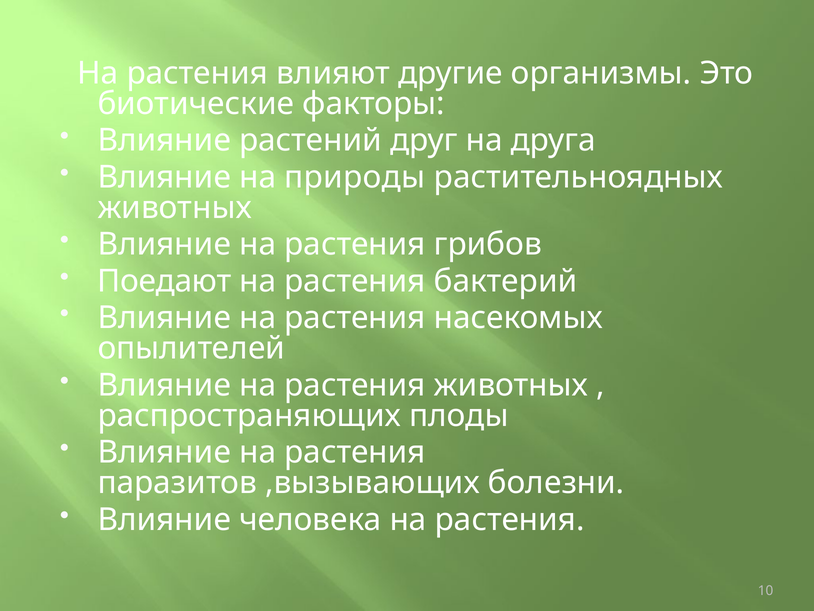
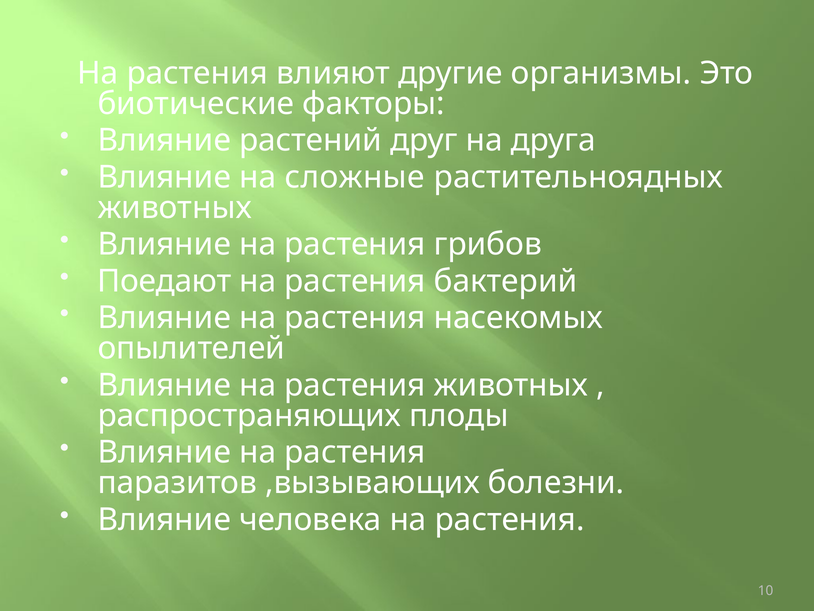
природы: природы -> сложные (355, 177)
